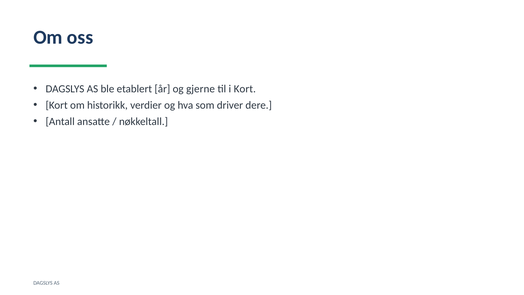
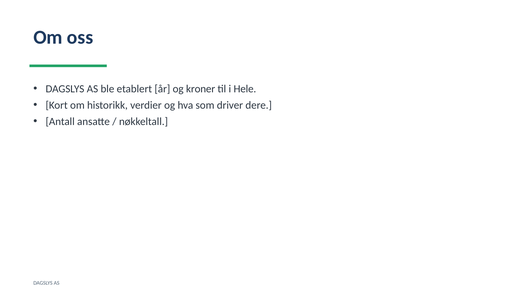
gjerne: gjerne -> kroner (201, 89)
i Kort: Kort -> Hele (245, 89)
